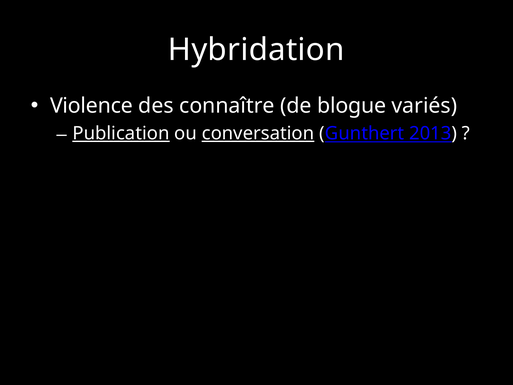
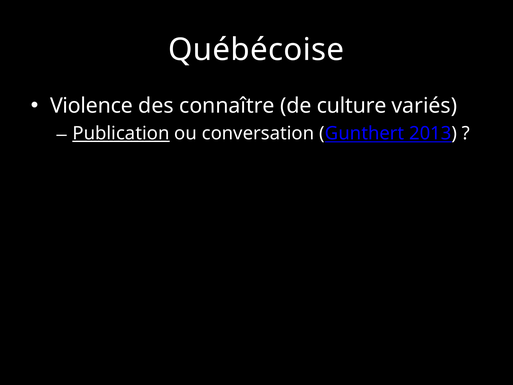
Hybridation: Hybridation -> Québécoise (256, 50)
blogue: blogue -> culture (352, 106)
conversation underline: present -> none (258, 133)
